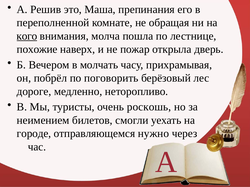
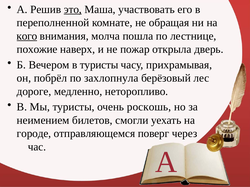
это underline: none -> present (73, 9)
препинания: препинания -> участвовать (147, 9)
в молчать: молчать -> туристы (99, 65)
поговорить: поговорить -> захлопнула (111, 78)
нужно: нужно -> поверг (154, 134)
